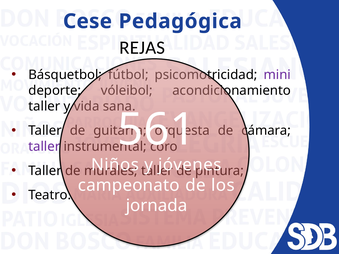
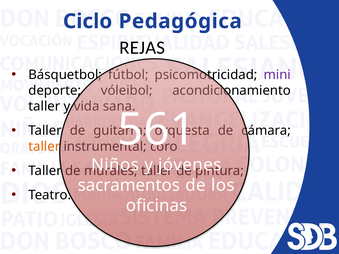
Cese: Cese -> Ciclo (88, 21)
taller colour: purple -> orange (44, 147)
campeonato: campeonato -> sacramentos (129, 185)
jornada: jornada -> oficinas (157, 206)
